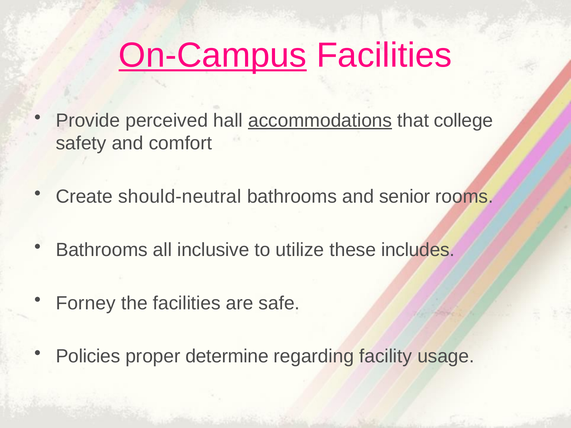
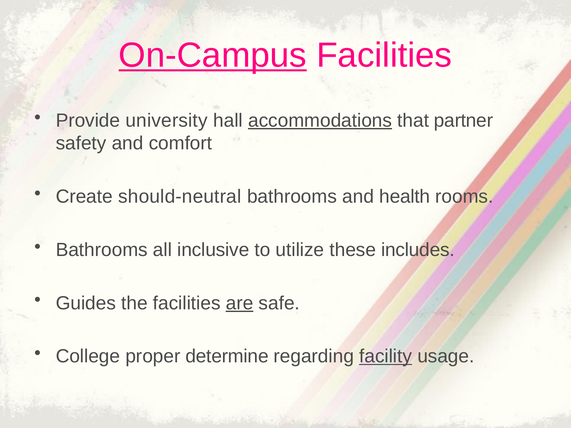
perceived: perceived -> university (167, 121)
college: college -> partner (463, 121)
senior: senior -> health (405, 197)
Forney: Forney -> Guides (86, 303)
are underline: none -> present (240, 303)
Policies: Policies -> College (88, 357)
facility underline: none -> present (386, 357)
